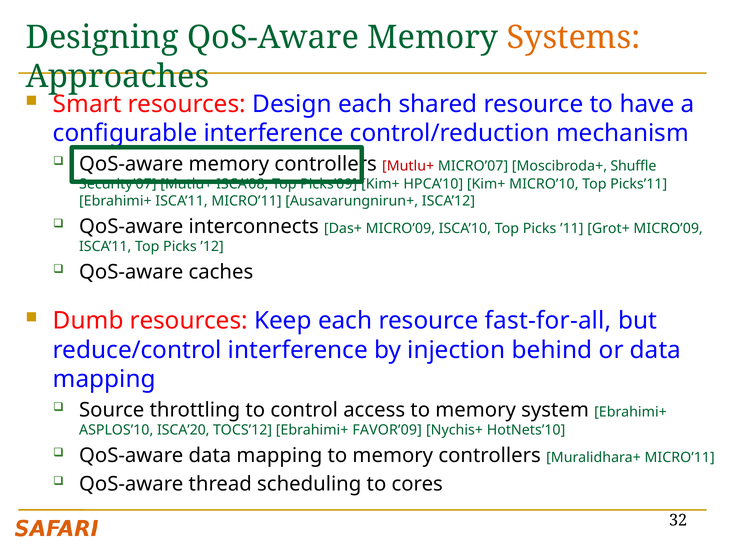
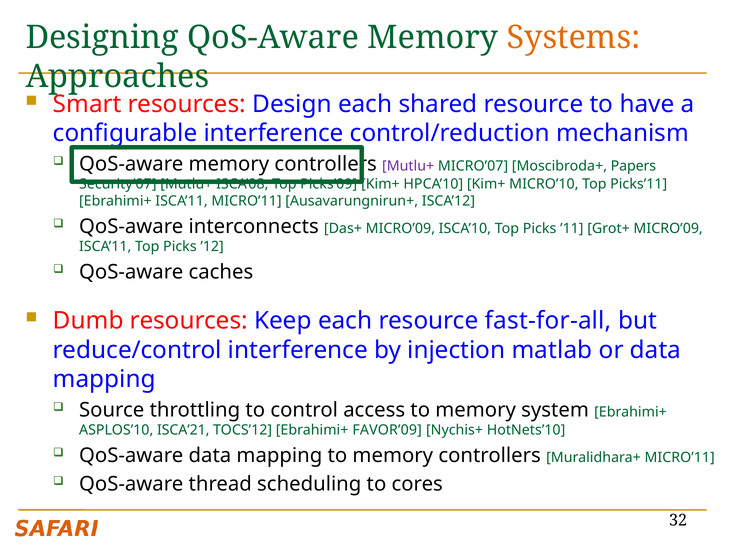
Mutlu+ colour: red -> purple (408, 166)
Shuffle: Shuffle -> Papers (633, 166)
behind: behind -> matlab (552, 350)
ISCA’20: ISCA’20 -> ISCA’21 (183, 430)
